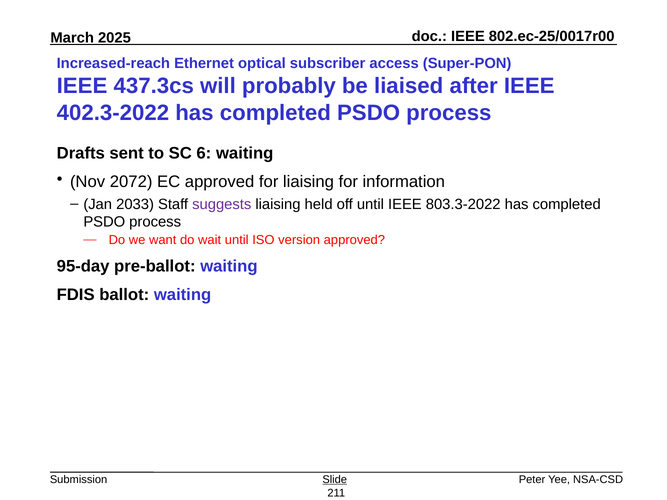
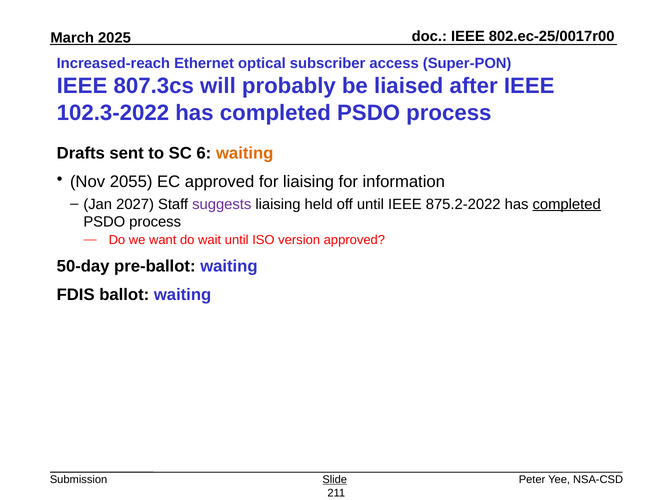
437.3cs: 437.3cs -> 807.3cs (154, 86)
402.3-2022: 402.3-2022 -> 102.3-2022 (113, 113)
waiting colour: black -> orange (245, 154)
2072: 2072 -> 2055 (131, 182)
2033: 2033 -> 2027 (135, 204)
803.3-2022: 803.3-2022 -> 875.2-2022 (463, 204)
completed underline: none -> present (567, 204)
95-day: 95-day -> 50-day (83, 266)
